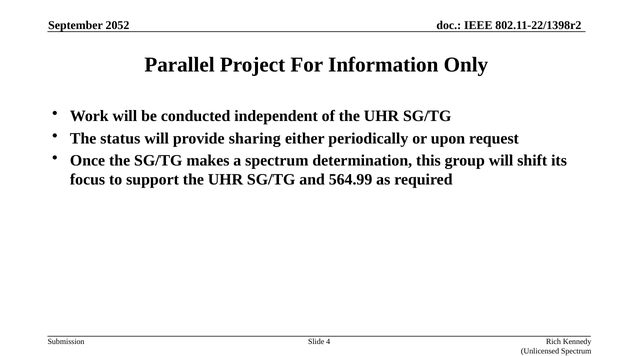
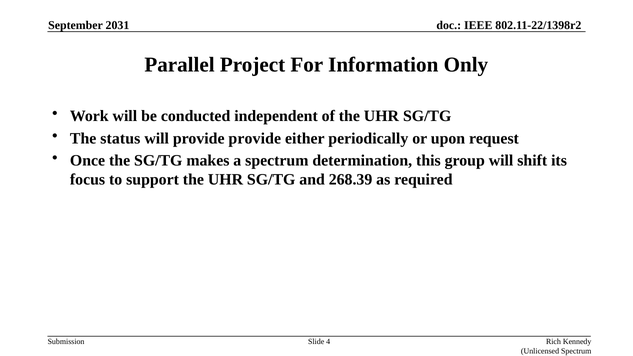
2052: 2052 -> 2031 (117, 25)
provide sharing: sharing -> provide (255, 138)
564.99: 564.99 -> 268.39 (351, 180)
